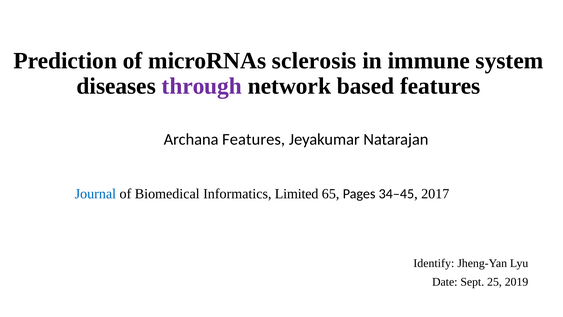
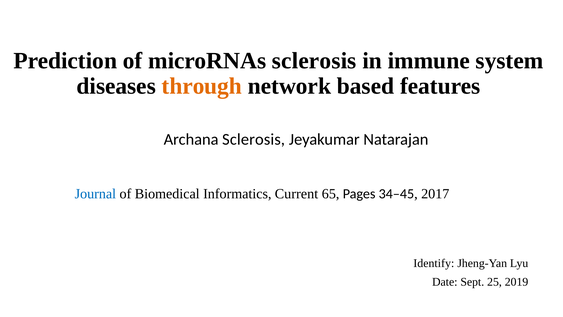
through colour: purple -> orange (202, 86)
Archana Features: Features -> Sclerosis (254, 139)
Limited: Limited -> Current (296, 194)
